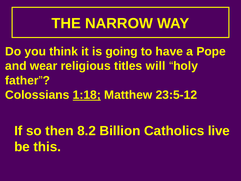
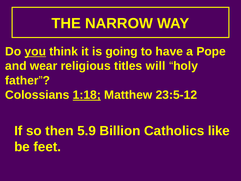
you underline: none -> present (35, 51)
8.2: 8.2 -> 5.9 (87, 131)
live: live -> like (219, 131)
this: this -> feet (47, 147)
